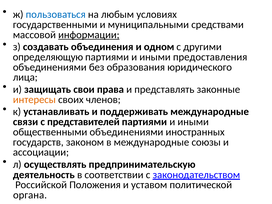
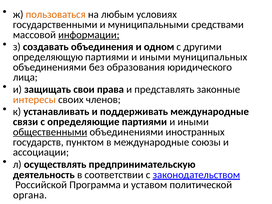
пользоваться colour: blue -> orange (56, 14)
предоставления: предоставления -> муниципальных (210, 57)
представителей: представителей -> определяющие (83, 122)
общественными underline: none -> present (50, 132)
законом: законом -> пунктом (85, 142)
Положения: Положения -> Программа (95, 185)
